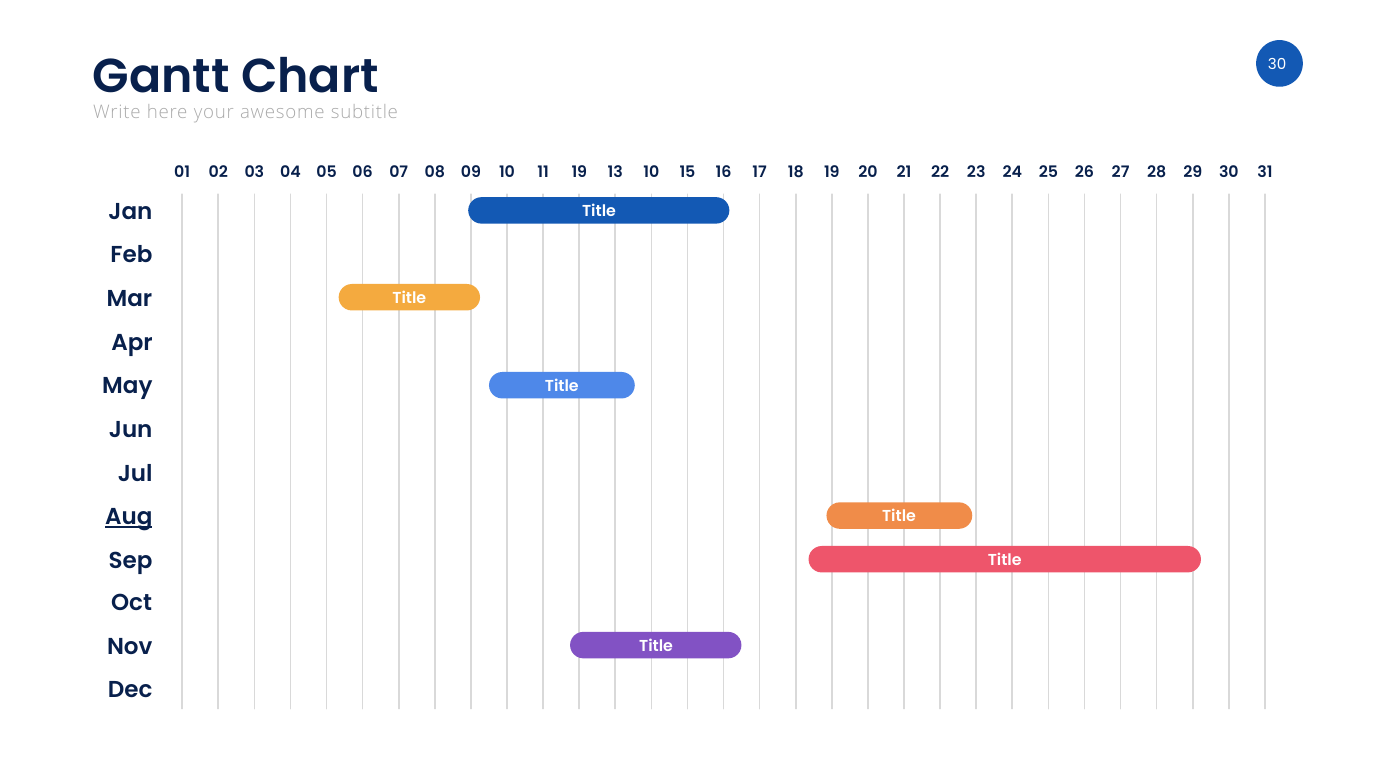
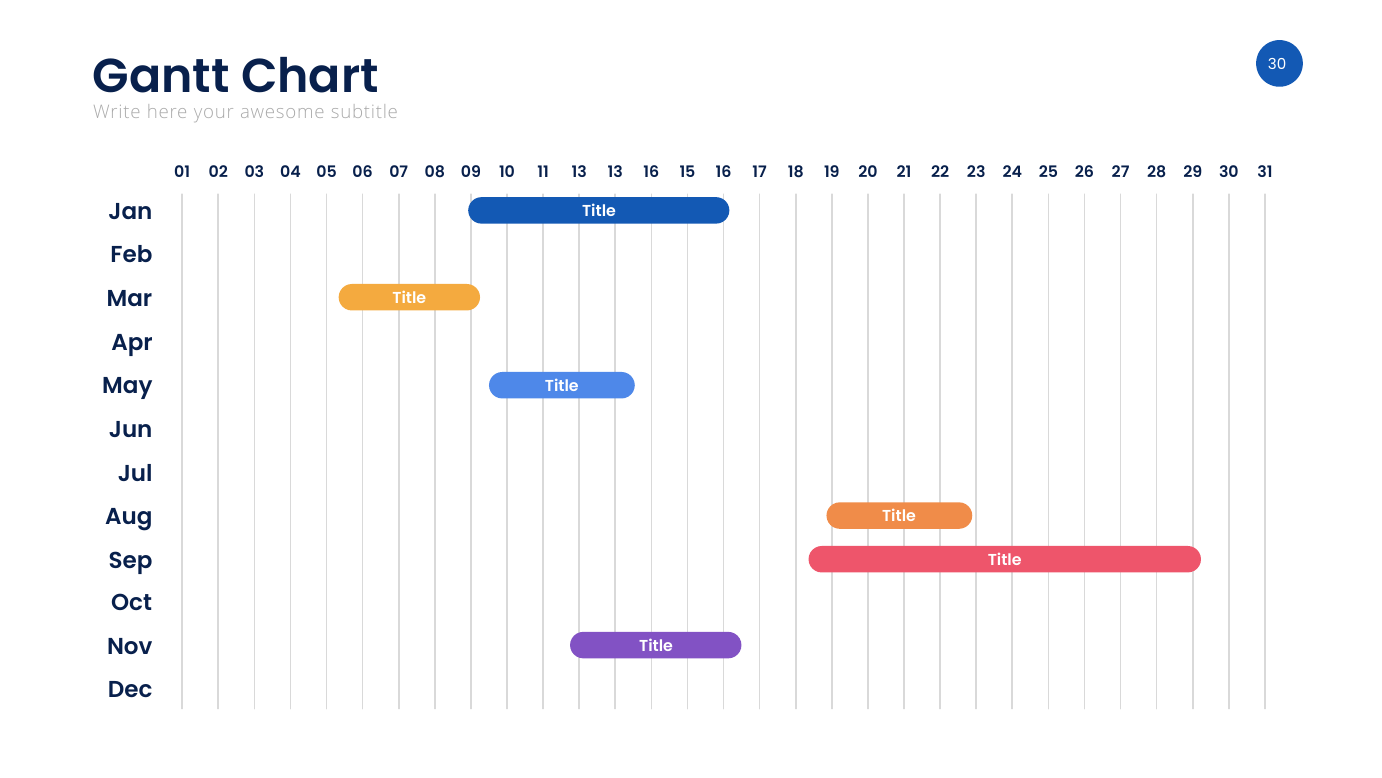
11 19: 19 -> 13 (579, 172)
13 10: 10 -> 16 (651, 172)
Aug underline: present -> none (129, 517)
